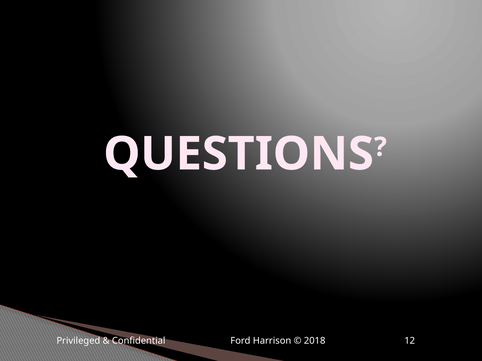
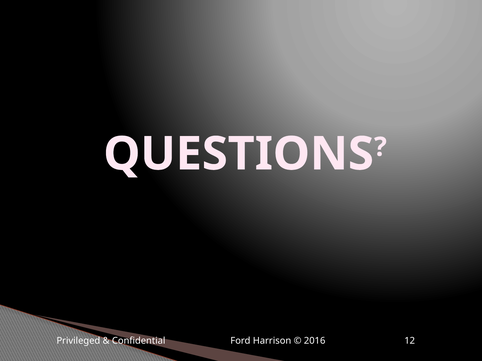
2018: 2018 -> 2016 (315, 341)
